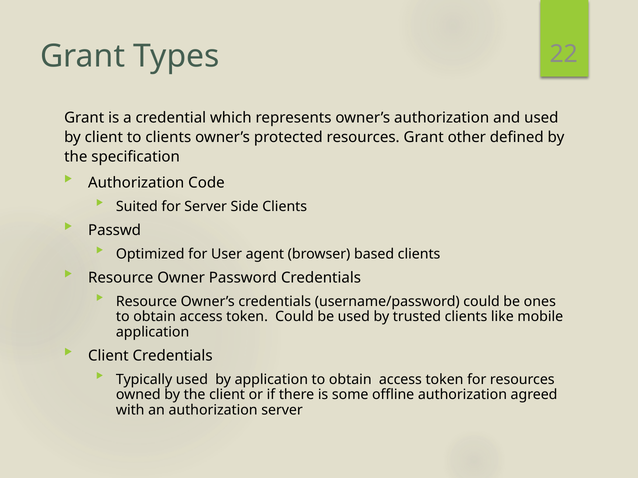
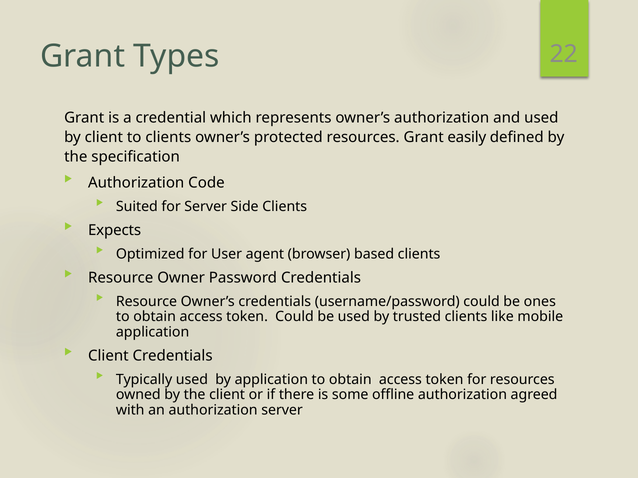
other: other -> easily (467, 138)
Passwd: Passwd -> Expects (115, 231)
